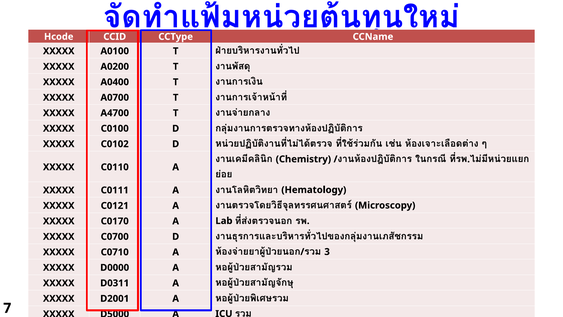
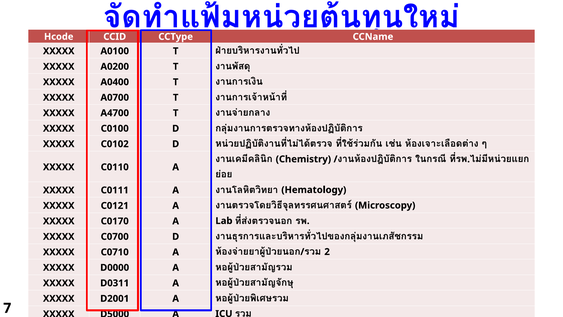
3: 3 -> 2 (327, 252)
